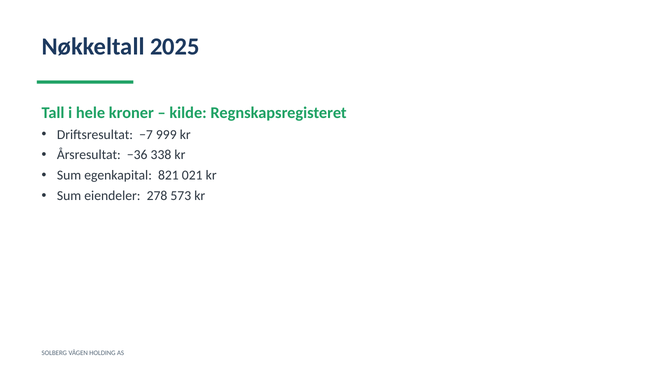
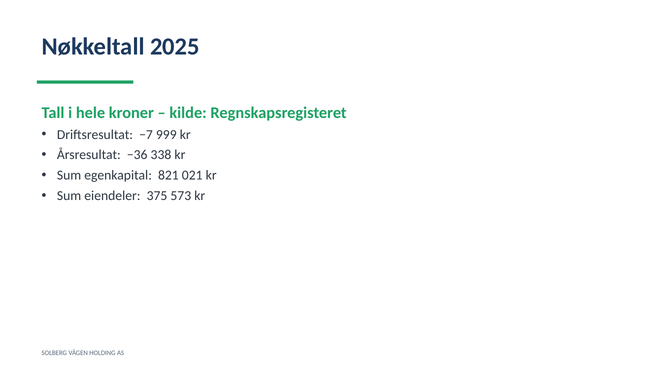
278: 278 -> 375 (157, 196)
